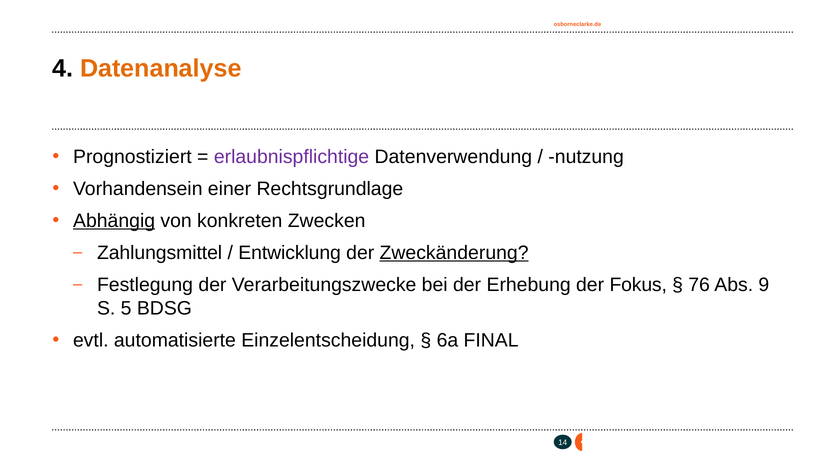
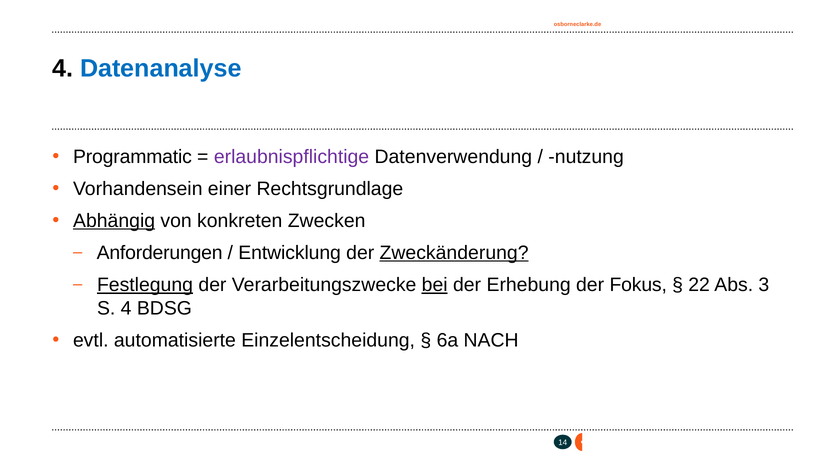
Datenanalyse colour: orange -> blue (161, 68)
Prognostiziert: Prognostiziert -> Programmatic (132, 157)
Zahlungsmittel: Zahlungsmittel -> Anforderungen (160, 253)
Festlegung underline: none -> present (145, 285)
bei underline: none -> present (435, 285)
76: 76 -> 22 (699, 285)
9: 9 -> 3 (764, 285)
S 5: 5 -> 4 (126, 308)
FINAL: FINAL -> NACH (491, 340)
